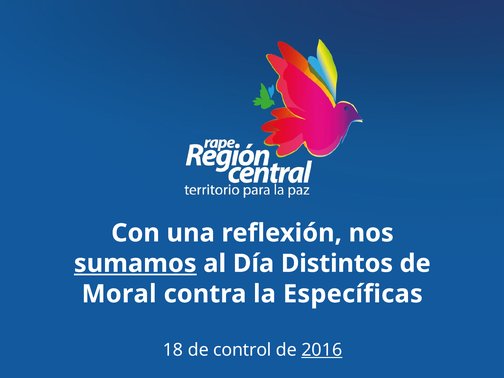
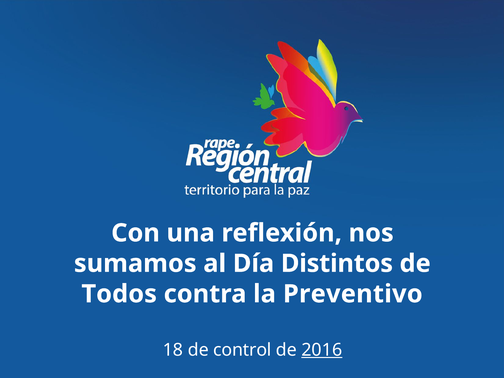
sumamos underline: present -> none (135, 263)
Moral: Moral -> Todos (119, 294)
Específicas: Específicas -> Preventivo (353, 294)
